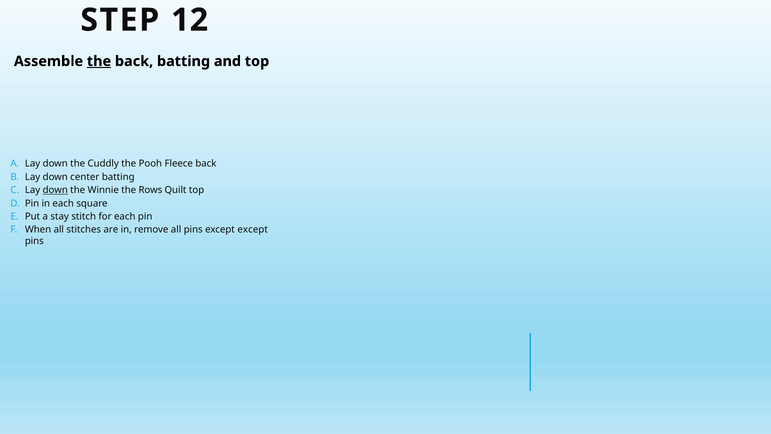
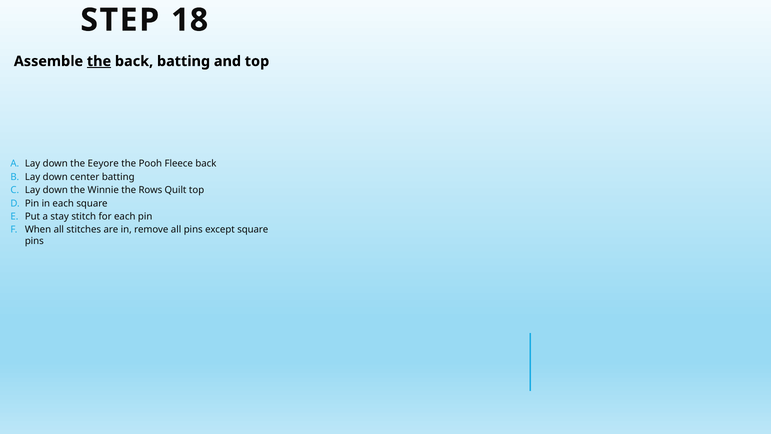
12: 12 -> 18 (190, 20)
Cuddly: Cuddly -> Eeyore (103, 164)
down underline: present -> none (55, 190)
except except: except -> square (253, 230)
